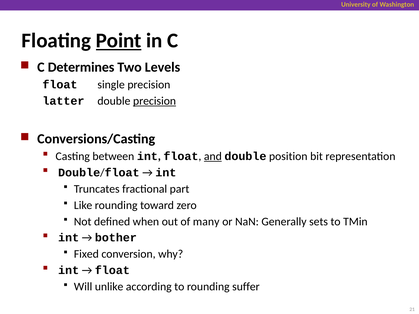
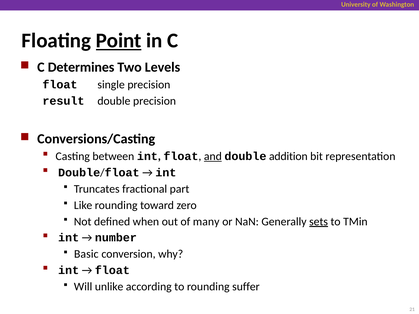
latter: latter -> result (63, 101)
precision underline: present -> none (155, 101)
position: position -> addition (288, 156)
sets underline: none -> present (319, 222)
bother: bother -> number (116, 238)
Fixed: Fixed -> Basic (86, 254)
